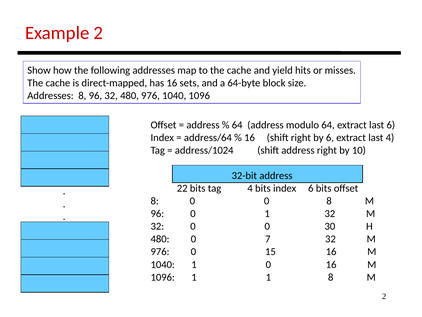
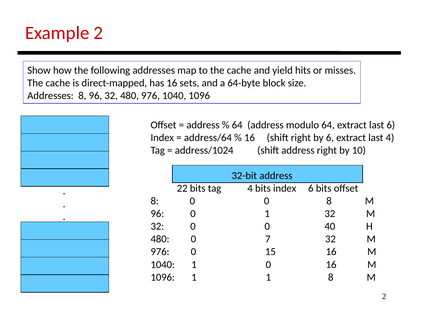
30: 30 -> 40 (330, 226)
